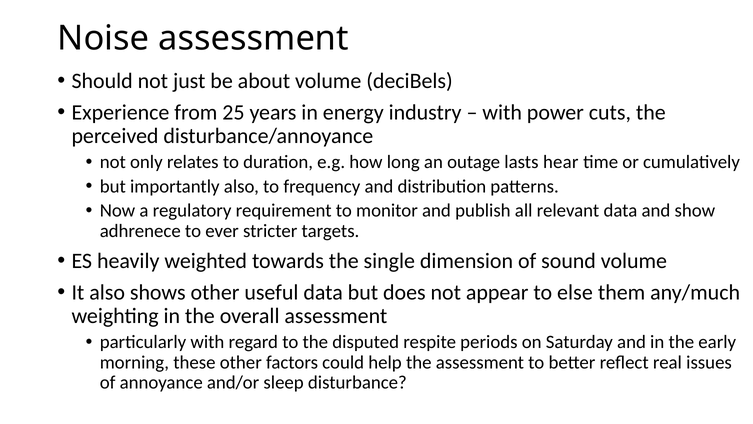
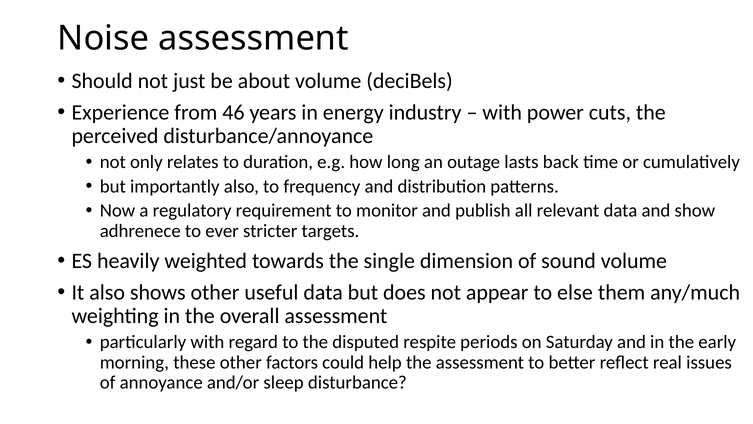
25: 25 -> 46 (233, 112)
hear: hear -> back (561, 162)
